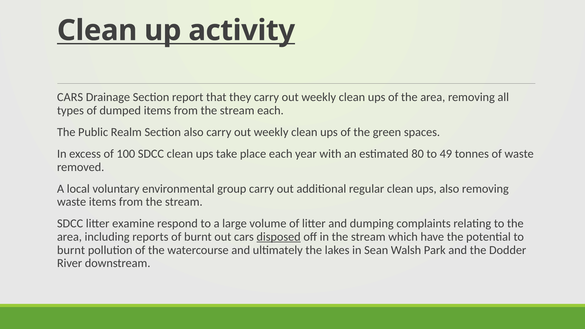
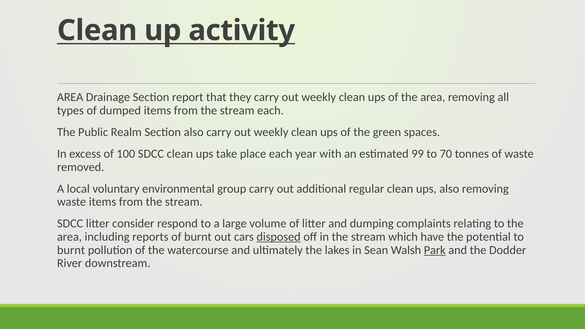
CARS: CARS -> AREA (70, 97)
80: 80 -> 99 (418, 154)
49: 49 -> 70 (446, 154)
examine: examine -> consider (133, 224)
Park underline: none -> present (435, 250)
